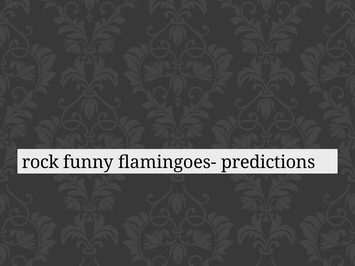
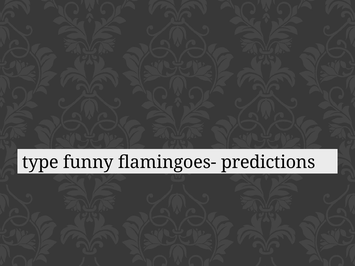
rock: rock -> type (40, 162)
